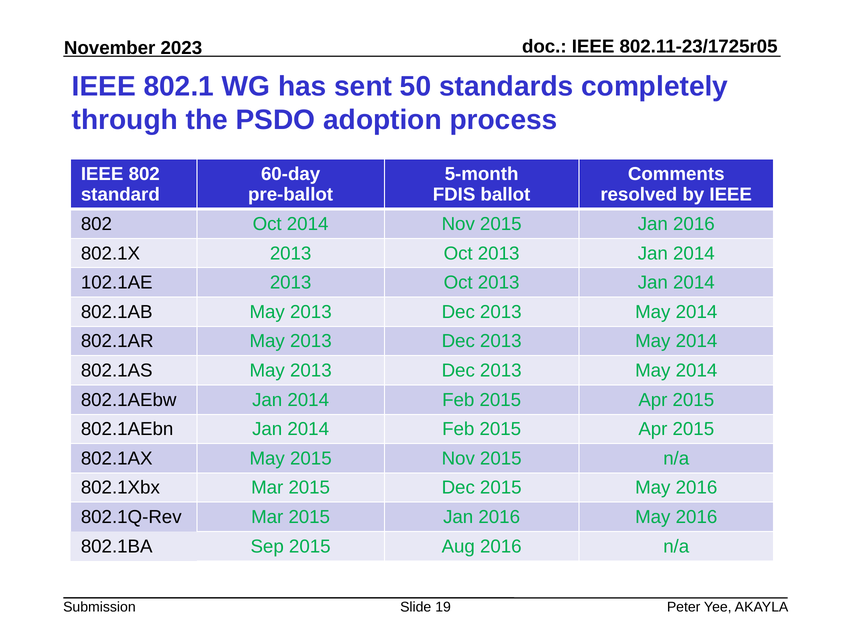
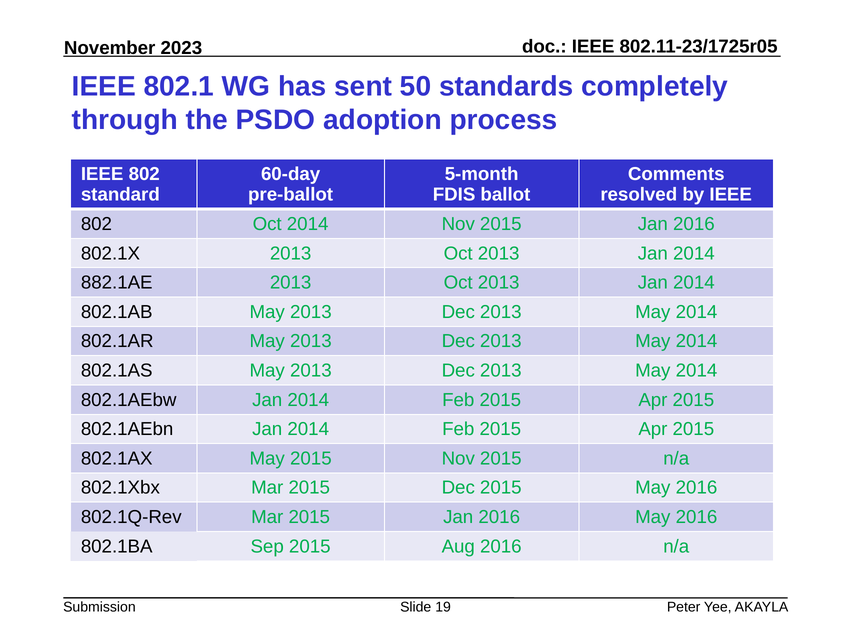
102.1AE: 102.1AE -> 882.1AE (117, 283)
